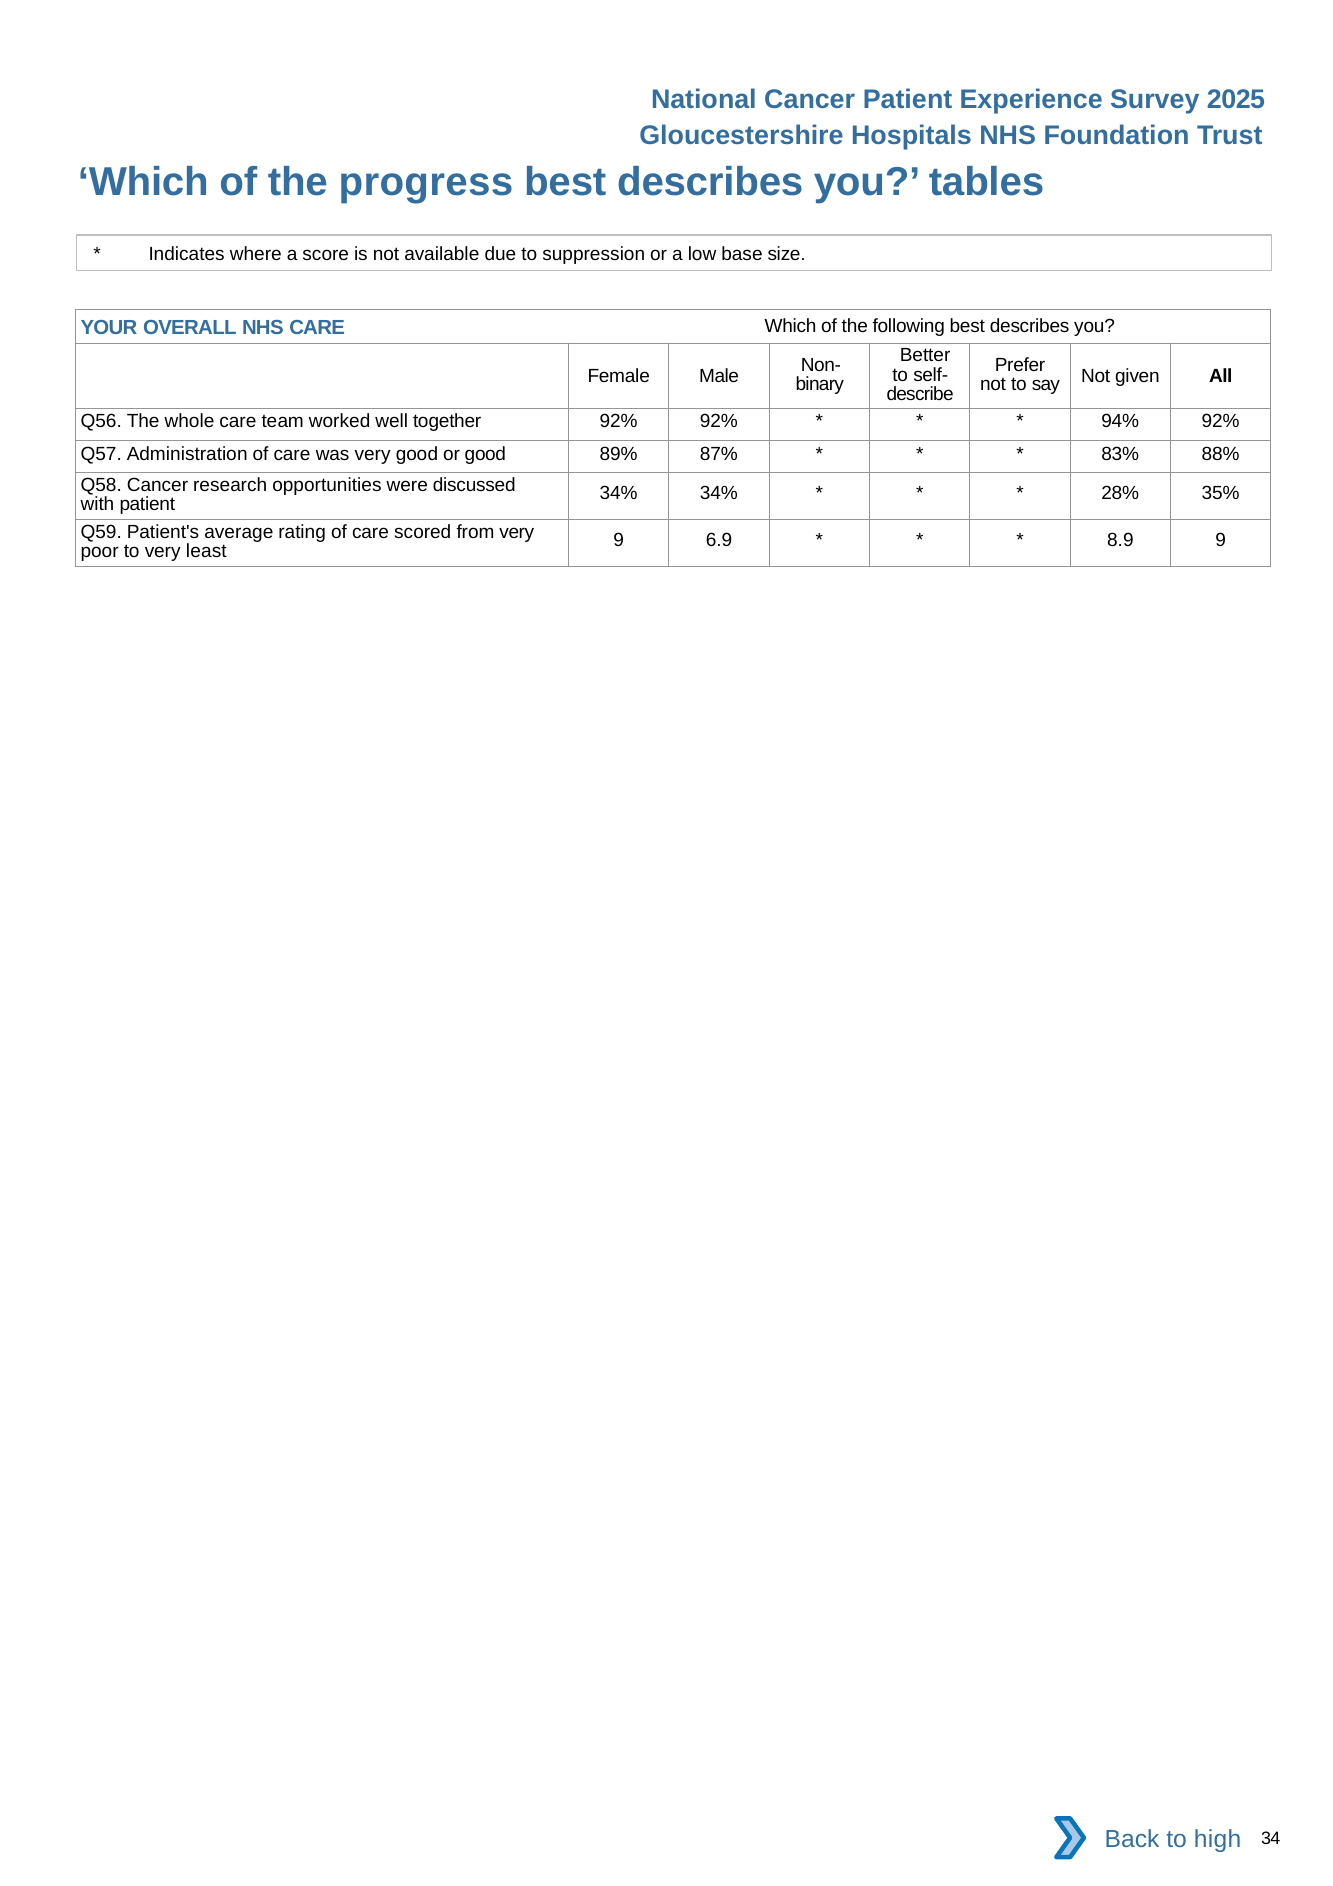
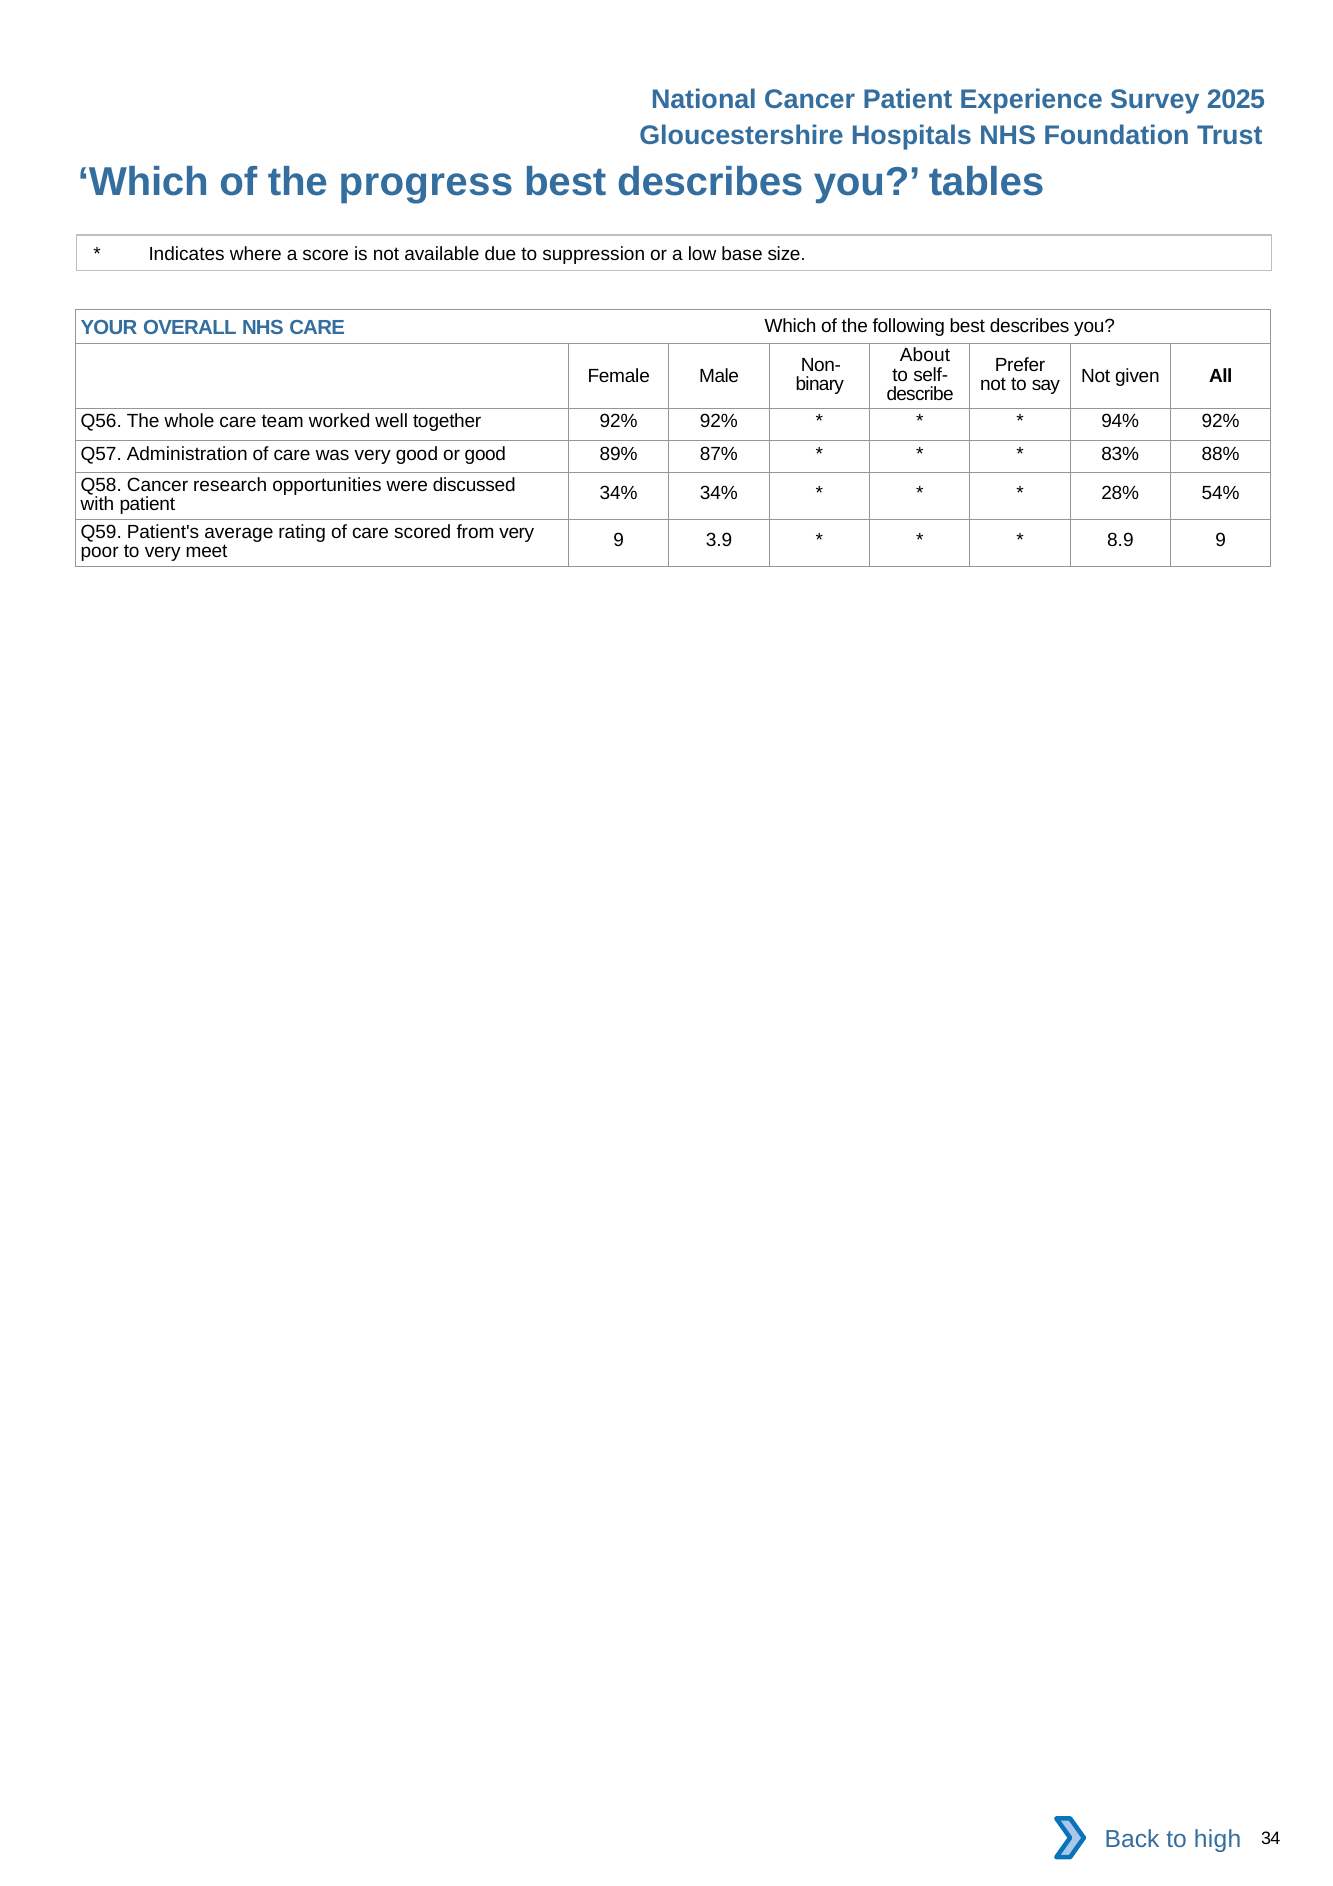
Better: Better -> About (925, 356)
35%: 35% -> 54% (1221, 493)
6.9: 6.9 -> 3.9 (719, 540)
least: least -> meet (206, 551)
